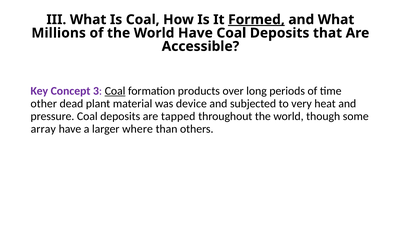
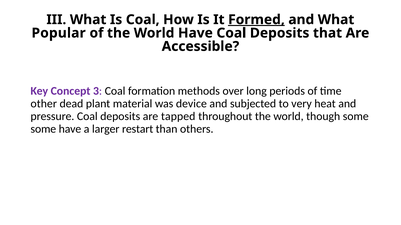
Millions: Millions -> Popular (59, 33)
Coal underline: present -> none (115, 91)
products: products -> methods (199, 91)
array: array -> some (43, 129)
where: where -> restart (138, 129)
